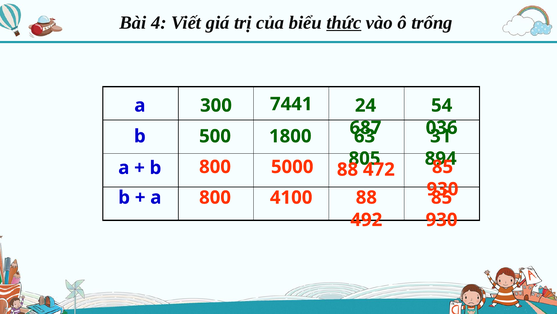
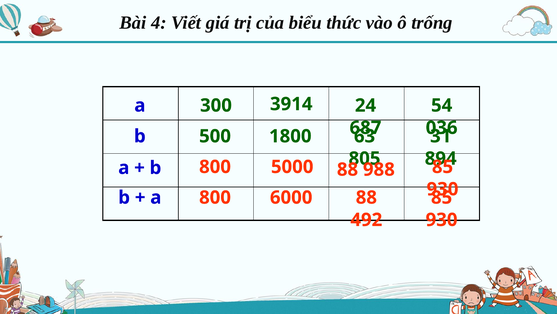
thức underline: present -> none (344, 22)
7441: 7441 -> 3914 (291, 104)
472: 472 -> 988 (379, 169)
4100: 4100 -> 6000 (291, 197)
